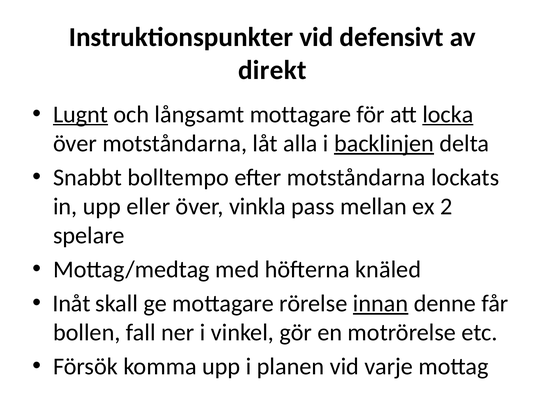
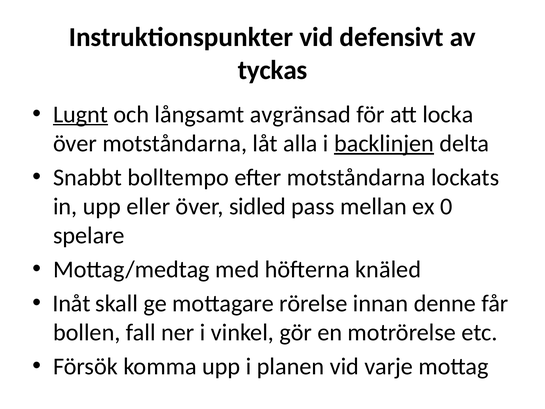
direkt: direkt -> tyckas (273, 70)
långsamt mottagare: mottagare -> avgränsad (300, 114)
locka underline: present -> none (448, 114)
vinkla: vinkla -> sidled (258, 206)
2: 2 -> 0 (446, 206)
innan underline: present -> none (381, 303)
